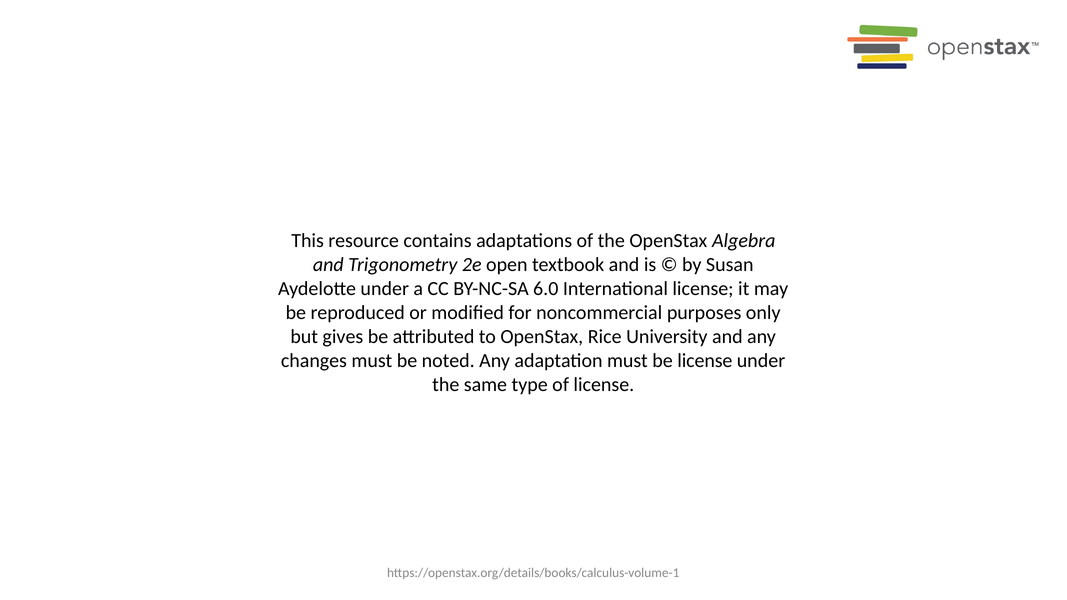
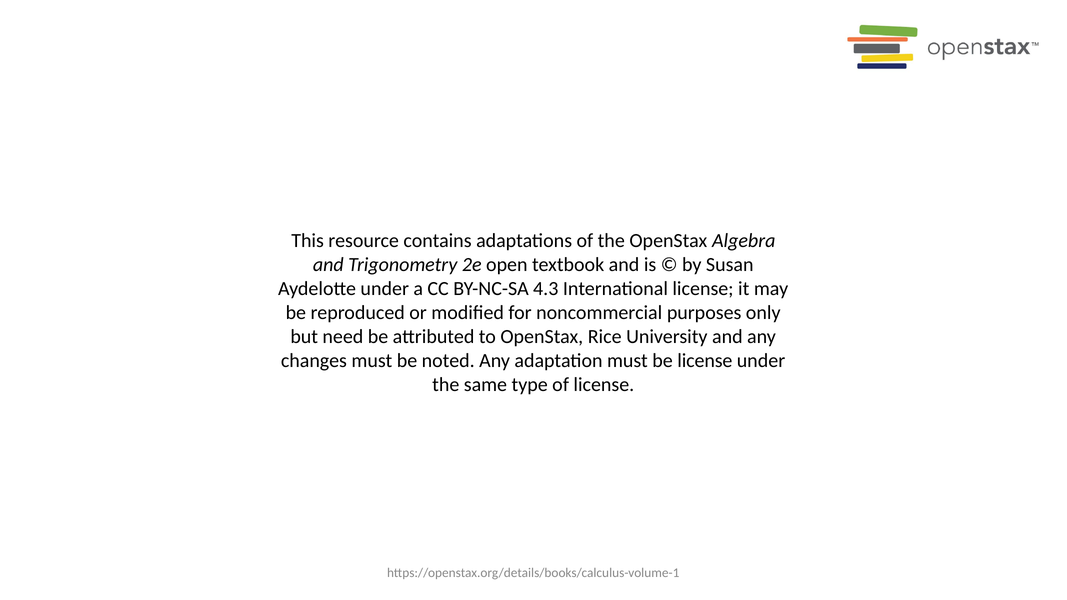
6.0: 6.0 -> 4.3 (546, 289)
gives: gives -> need (343, 337)
